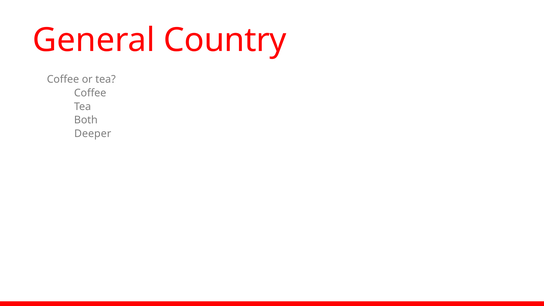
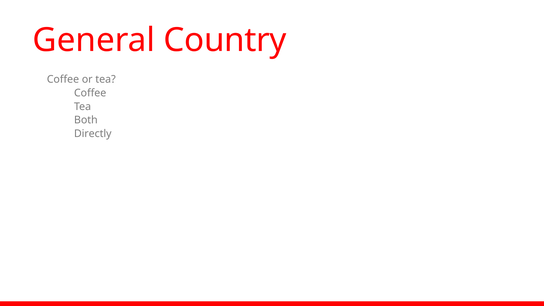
Deeper: Deeper -> Directly (93, 134)
